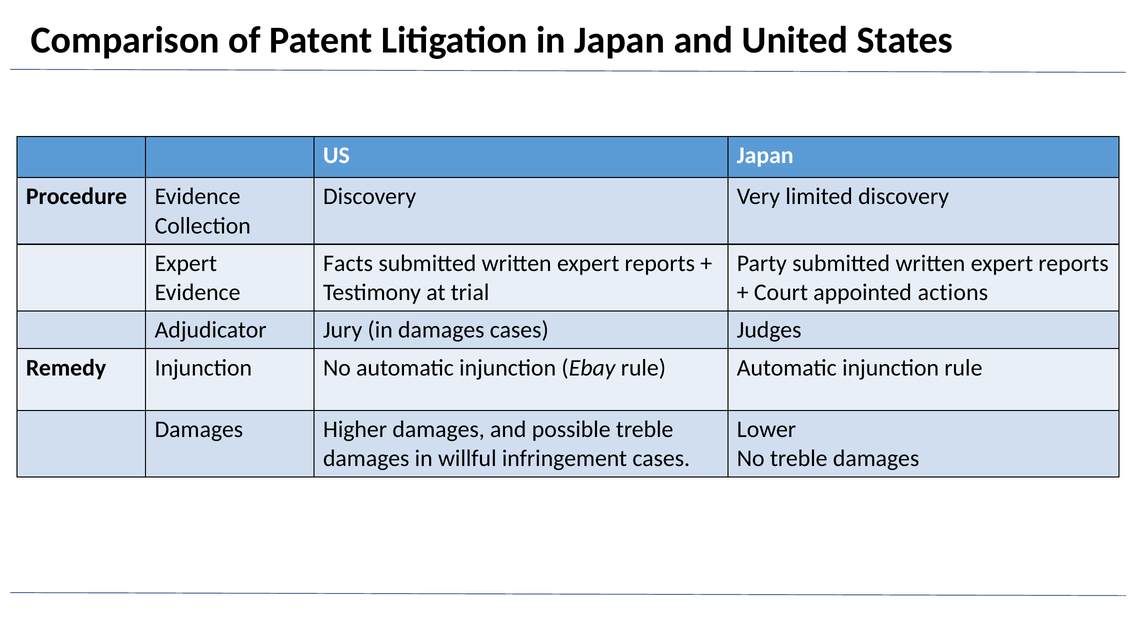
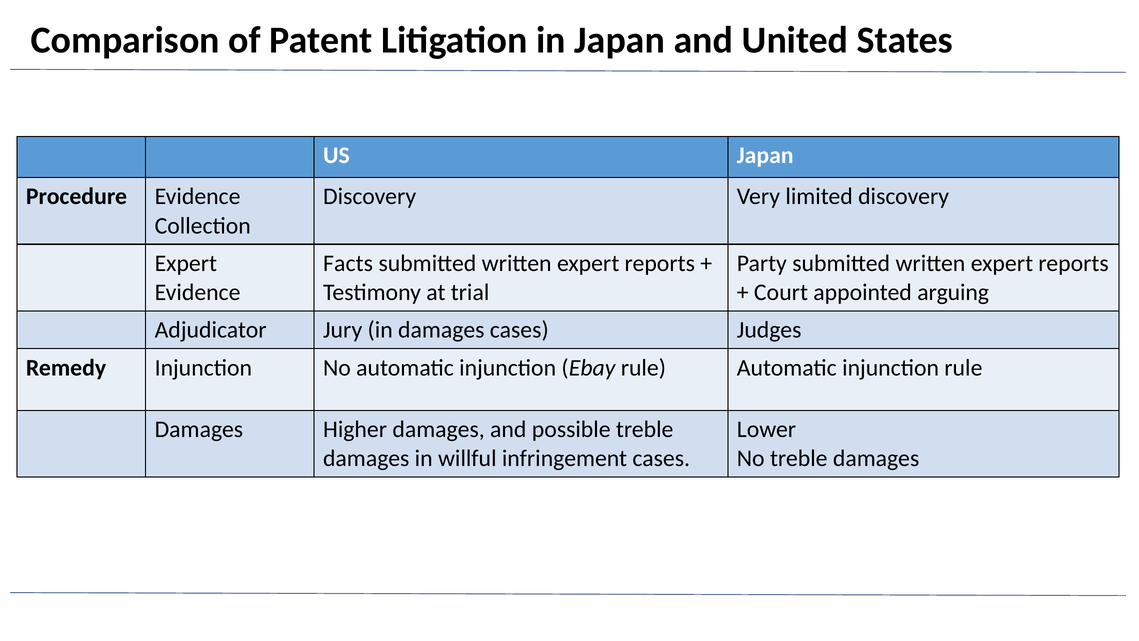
actions: actions -> arguing (953, 292)
